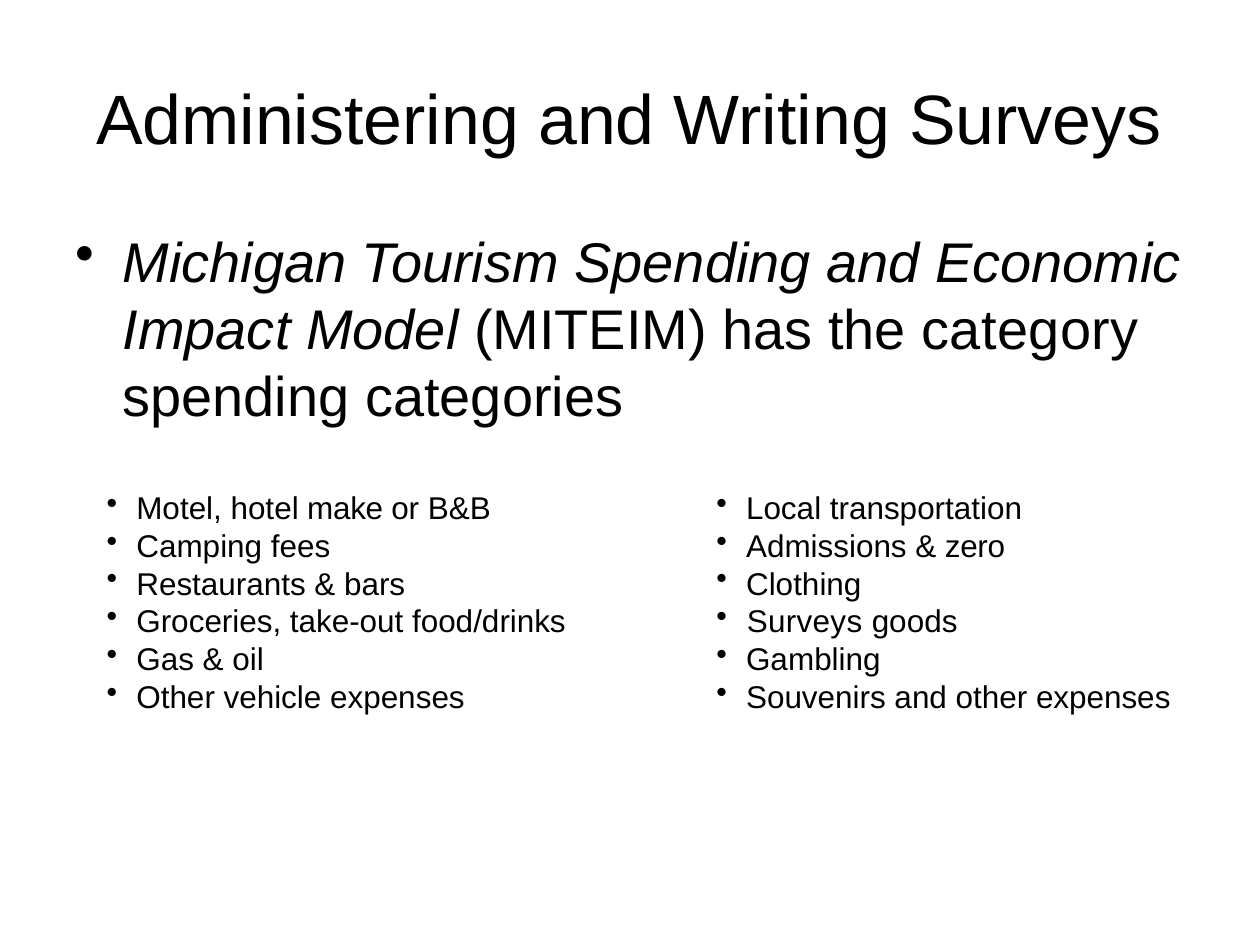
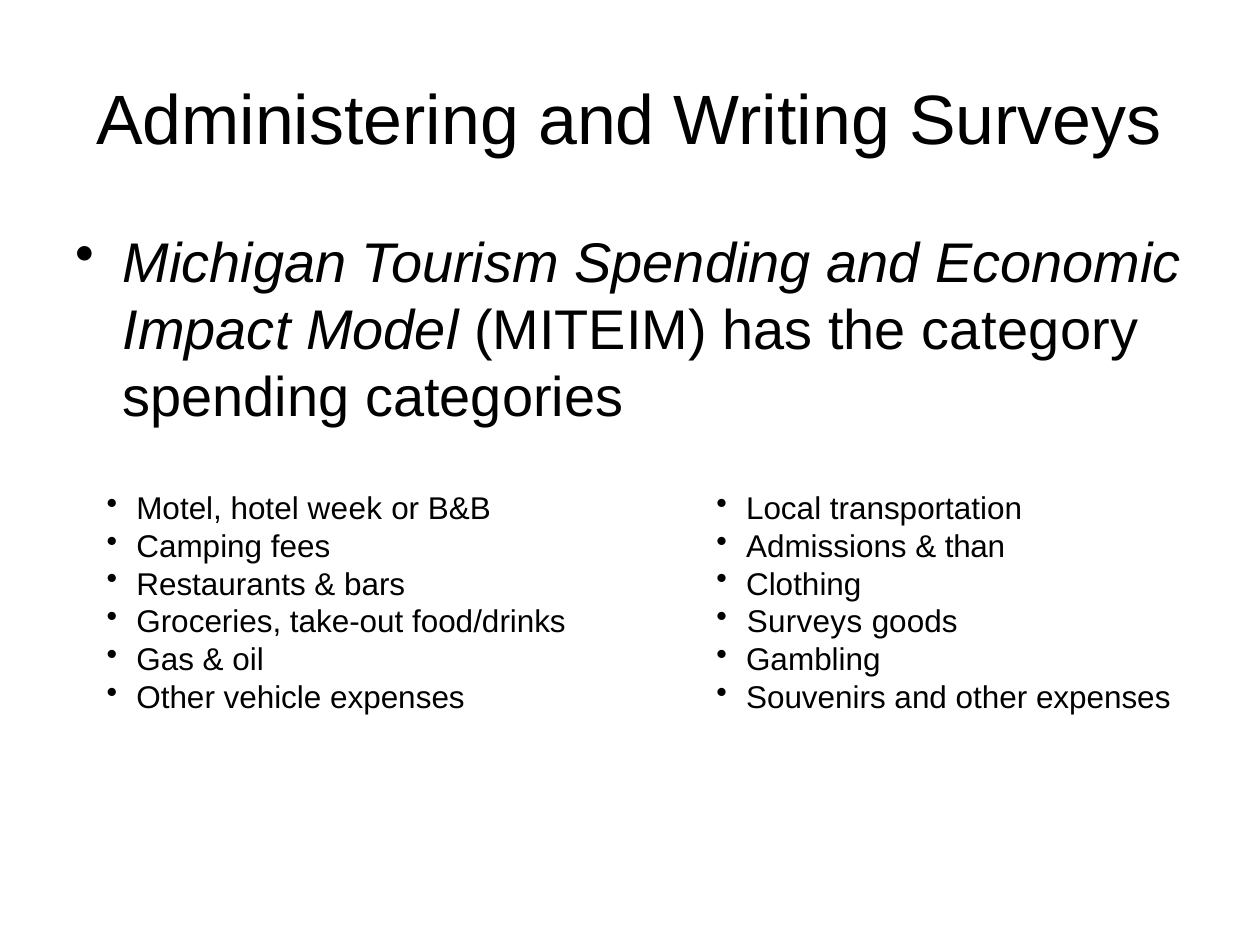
make: make -> week (345, 509)
zero: zero -> than (975, 547)
